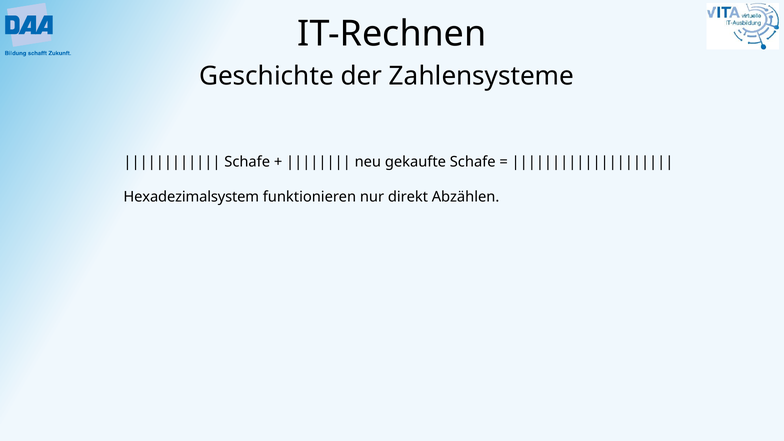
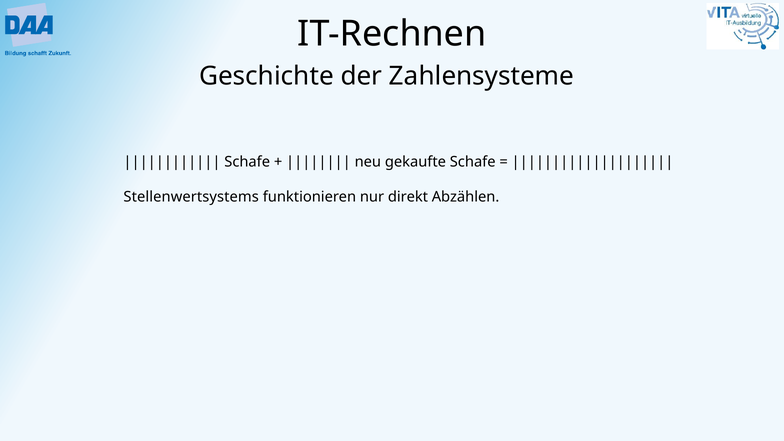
Hexadezimalsystem: Hexadezimalsystem -> Stellenwertsystems (191, 197)
